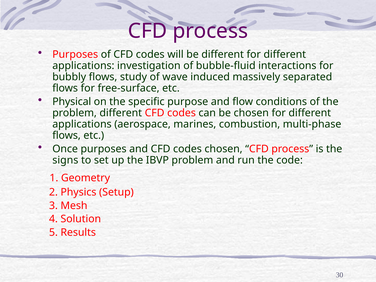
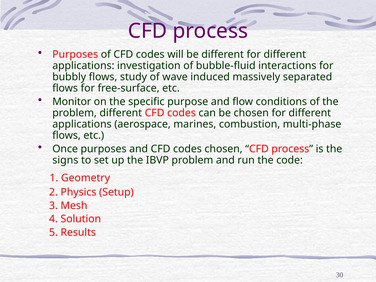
Physical: Physical -> Monitor (72, 102)
